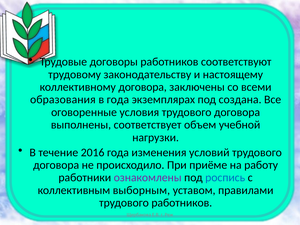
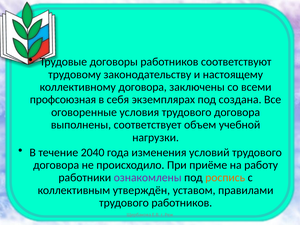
образования: образования -> профсоюзная (63, 100)
в года: года -> себя (118, 100)
2016: 2016 -> 2040 (93, 152)
роспись colour: blue -> orange (225, 178)
выборным: выборным -> утверждён (141, 190)
